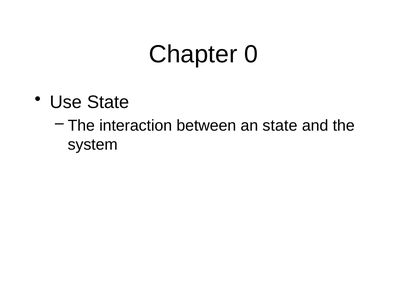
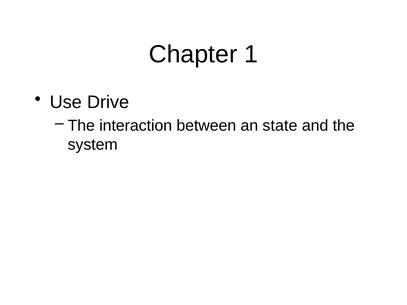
0: 0 -> 1 (251, 54)
Use State: State -> Drive (108, 102)
